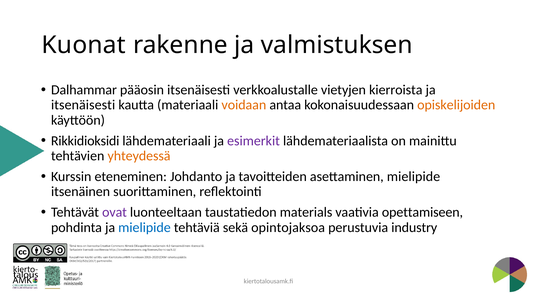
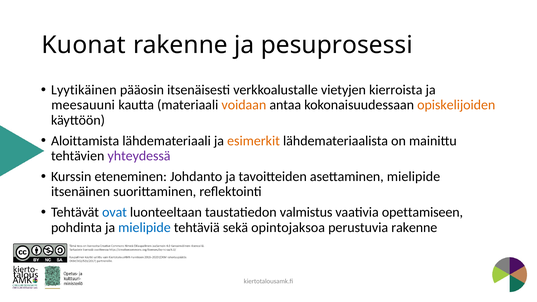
valmistuksen: valmistuksen -> pesuprosessi (337, 45)
Dalhammar: Dalhammar -> Lyytikäinen (84, 90)
itsenäisesti: itsenäisesti -> meesauuni (83, 105)
Rikkidioksidi: Rikkidioksidi -> Aloittamista (85, 141)
esimerkit colour: purple -> orange (253, 141)
yhteydessä colour: orange -> purple (139, 156)
ovat colour: purple -> blue (115, 212)
materials: materials -> valmistus (306, 212)
perustuvia industry: industry -> rakenne (414, 227)
